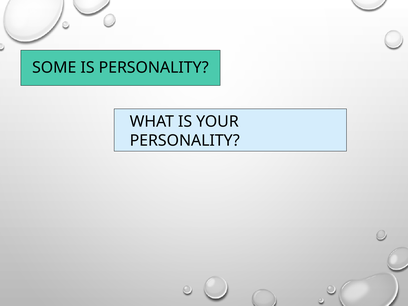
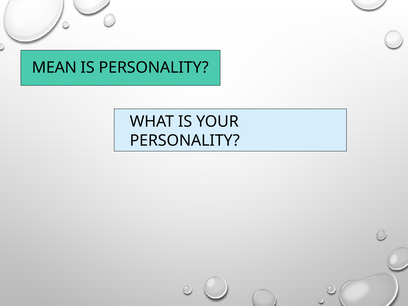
SOME: SOME -> MEAN (54, 68)
